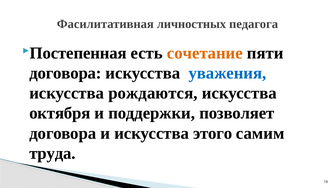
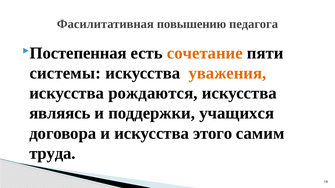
личностных: личностных -> повышению (191, 24)
договора: договора -> системы (65, 73)
уважения colour: blue -> orange (227, 73)
октября: октября -> являясь (60, 113)
позволяет: позволяет -> учащихся (237, 113)
